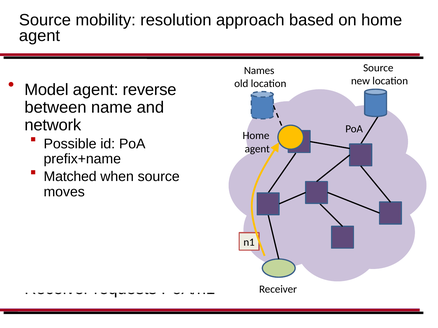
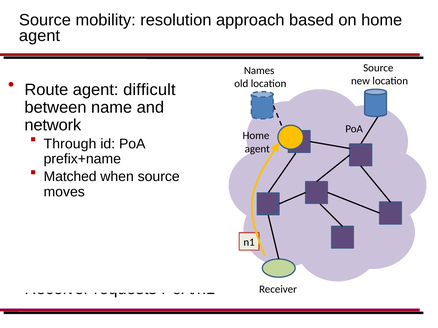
Model: Model -> Route (46, 90)
reverse: reverse -> difficult (149, 90)
Possible: Possible -> Through (70, 144)
